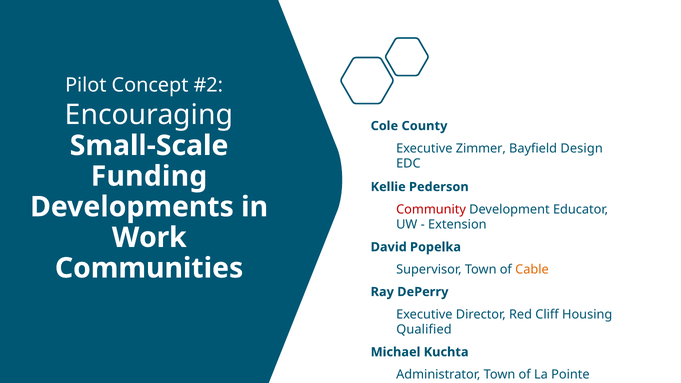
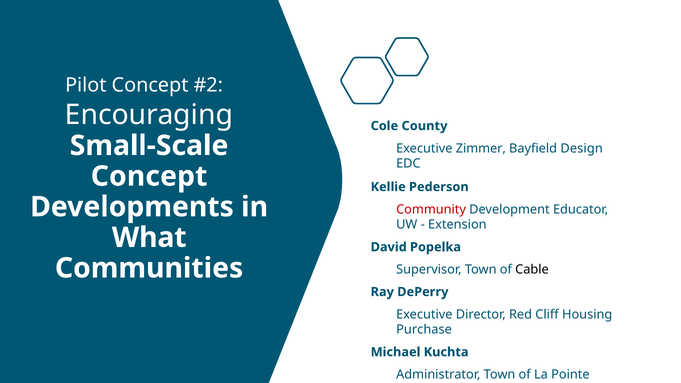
Funding: Funding -> Concept (149, 176)
Work: Work -> What (149, 238)
Cable colour: orange -> black (532, 270)
Qualified: Qualified -> Purchase (424, 330)
